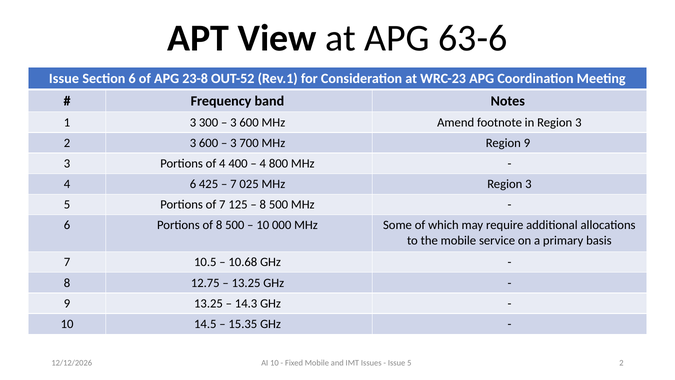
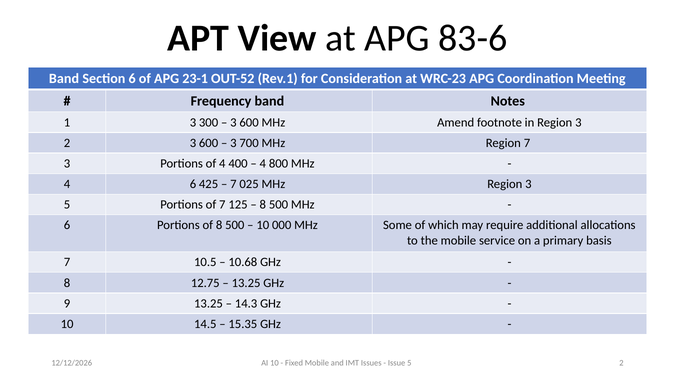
63-6: 63-6 -> 83-6 (473, 38)
Issue: Issue -> Band (64, 79)
23-8: 23-8 -> 23-1 (195, 79)
Region 9: 9 -> 7 (527, 143)
